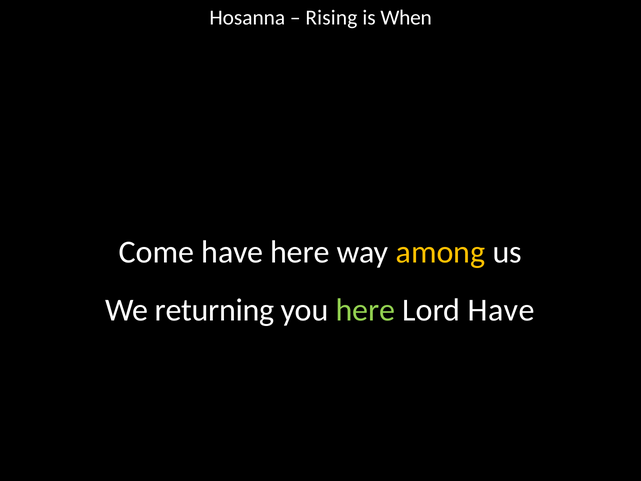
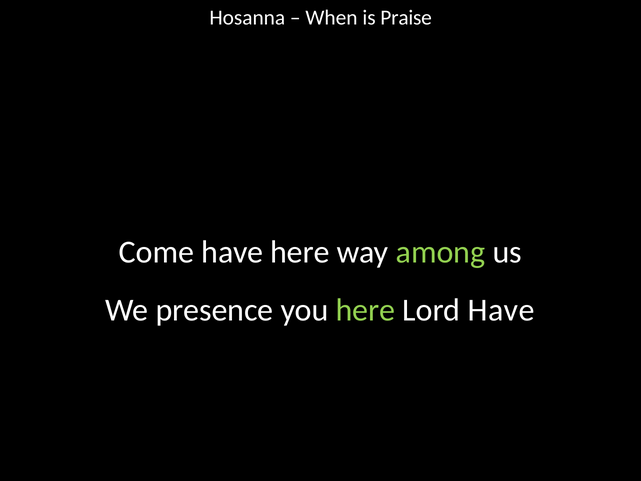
Rising: Rising -> When (332, 18)
When: When -> Praise (406, 18)
among colour: yellow -> light green (441, 252)
returning: returning -> presence (215, 310)
